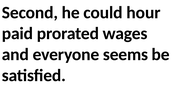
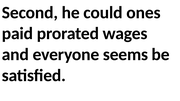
hour: hour -> ones (143, 13)
